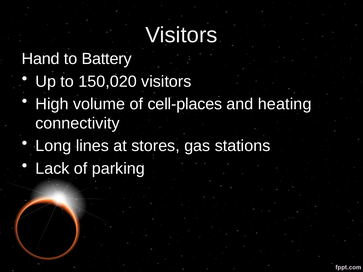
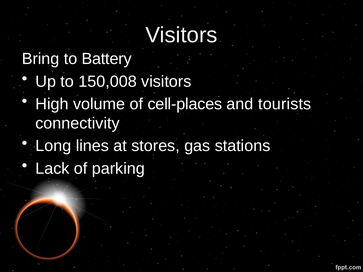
Hand: Hand -> Bring (41, 59)
150,020: 150,020 -> 150,008 (108, 82)
heating: heating -> tourists (285, 104)
